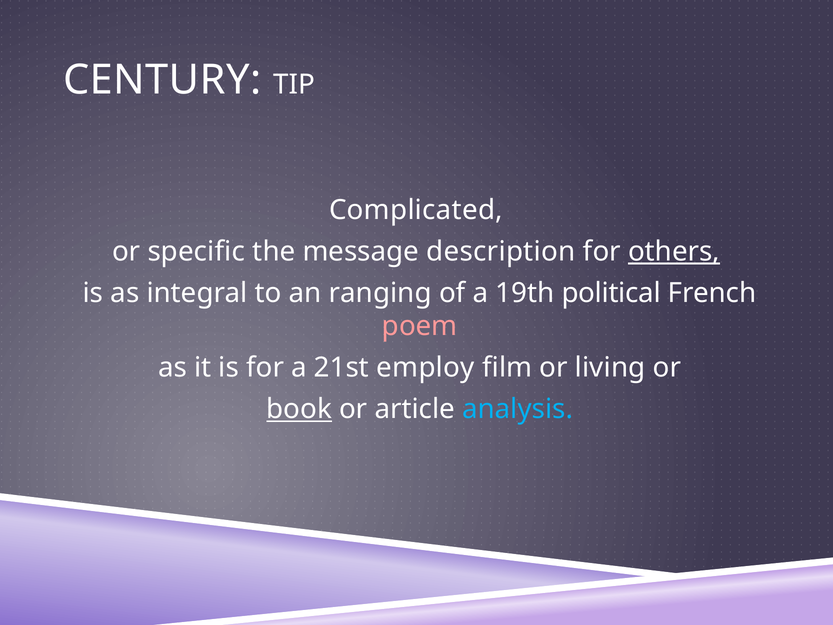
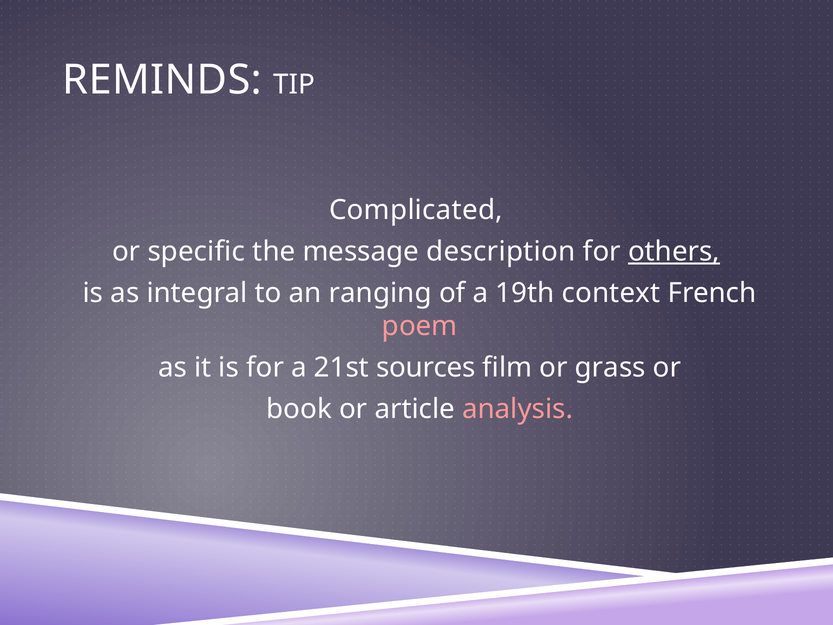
CENTURY: CENTURY -> REMINDS (162, 80)
political: political -> context (611, 293)
employ: employ -> sources (426, 368)
living: living -> grass (610, 368)
book underline: present -> none (299, 409)
analysis colour: light blue -> pink (518, 409)
